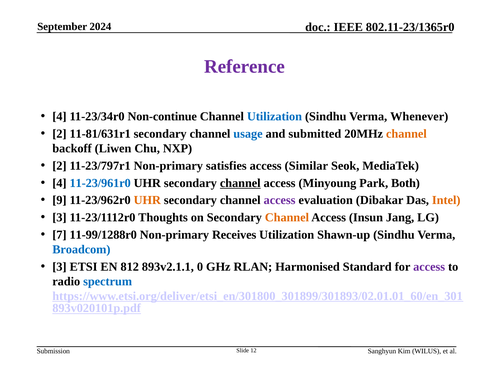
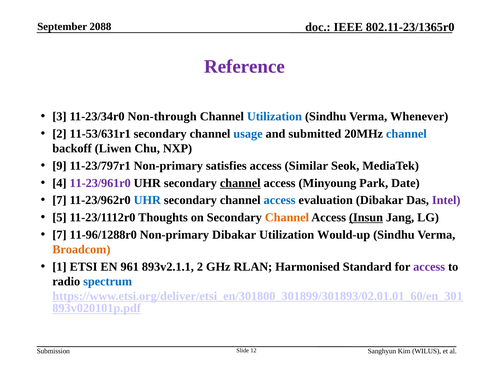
2024: 2024 -> 2088 (100, 27)
4: 4 -> 3 (59, 117)
Non-continue: Non-continue -> Non-through (162, 117)
11-81/631r1: 11-81/631r1 -> 11-53/631r1 (100, 134)
channel colour: orange -> blue (406, 134)
2: 2 -> 9 (59, 166)
11-23/961r0 colour: blue -> purple (100, 183)
Both: Both -> Date (405, 183)
9: 9 -> 7 (59, 200)
UHR colour: orange -> blue (147, 200)
access colour: purple -> blue (280, 200)
Intel colour: orange -> purple (446, 200)
3: 3 -> 5 (59, 217)
Insun underline: none -> present (366, 217)
11-99/1288r0: 11-99/1288r0 -> 11-96/1288r0 (103, 235)
Non-primary Receives: Receives -> Dibakar (234, 235)
Shawn-up: Shawn-up -> Would-up (344, 235)
Broadcom colour: blue -> orange (81, 249)
3: 3 -> 1 (59, 266)
812: 812 -> 961 (130, 266)
893v2.1.1 0: 0 -> 2 (200, 266)
